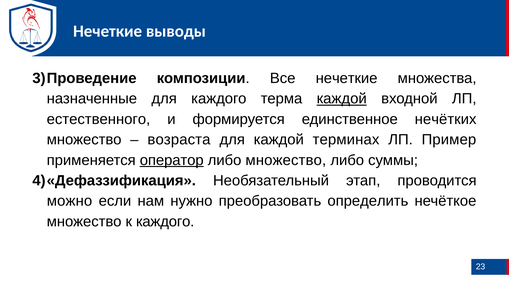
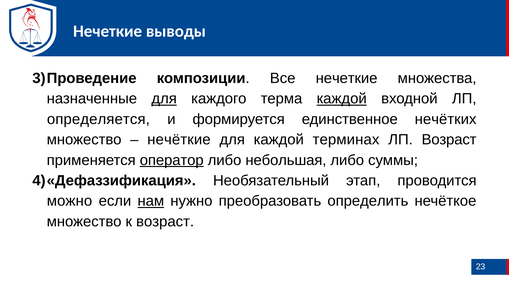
для underline: none -> present (164, 99)
естественного: естественного -> определяется (98, 119)
возраста: возраста -> нечёткие (179, 140)
ЛП Пример: Пример -> Возраст (449, 140)
либо множество: множество -> небольшая (286, 160)
нам underline: none -> present (151, 201)
к каждого: каждого -> возраст (165, 222)
